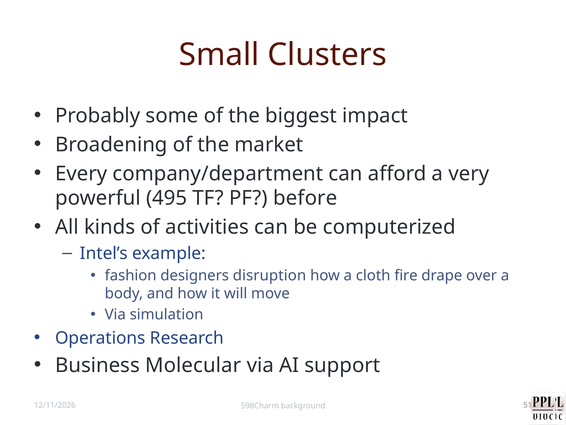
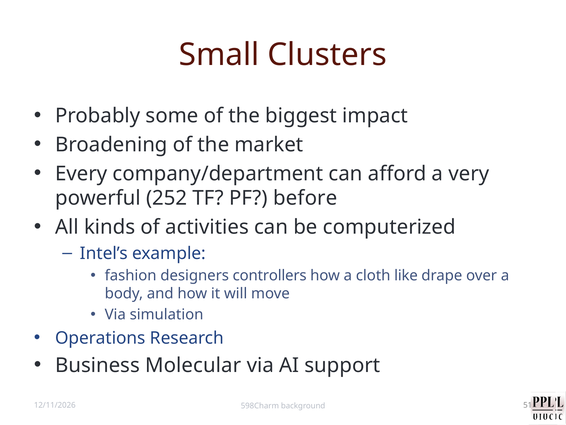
495: 495 -> 252 (167, 198)
disruption: disruption -> controllers (270, 275)
fire: fire -> like (406, 275)
